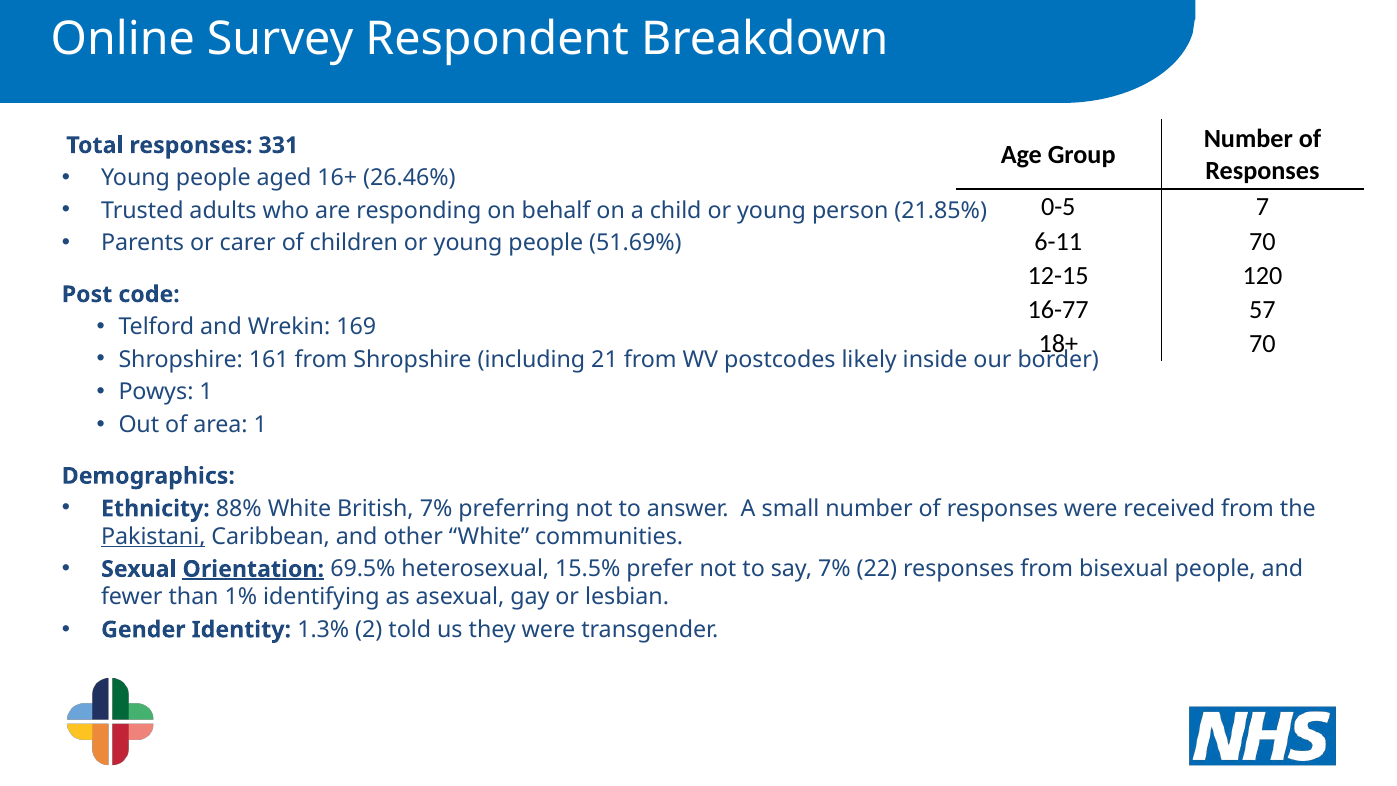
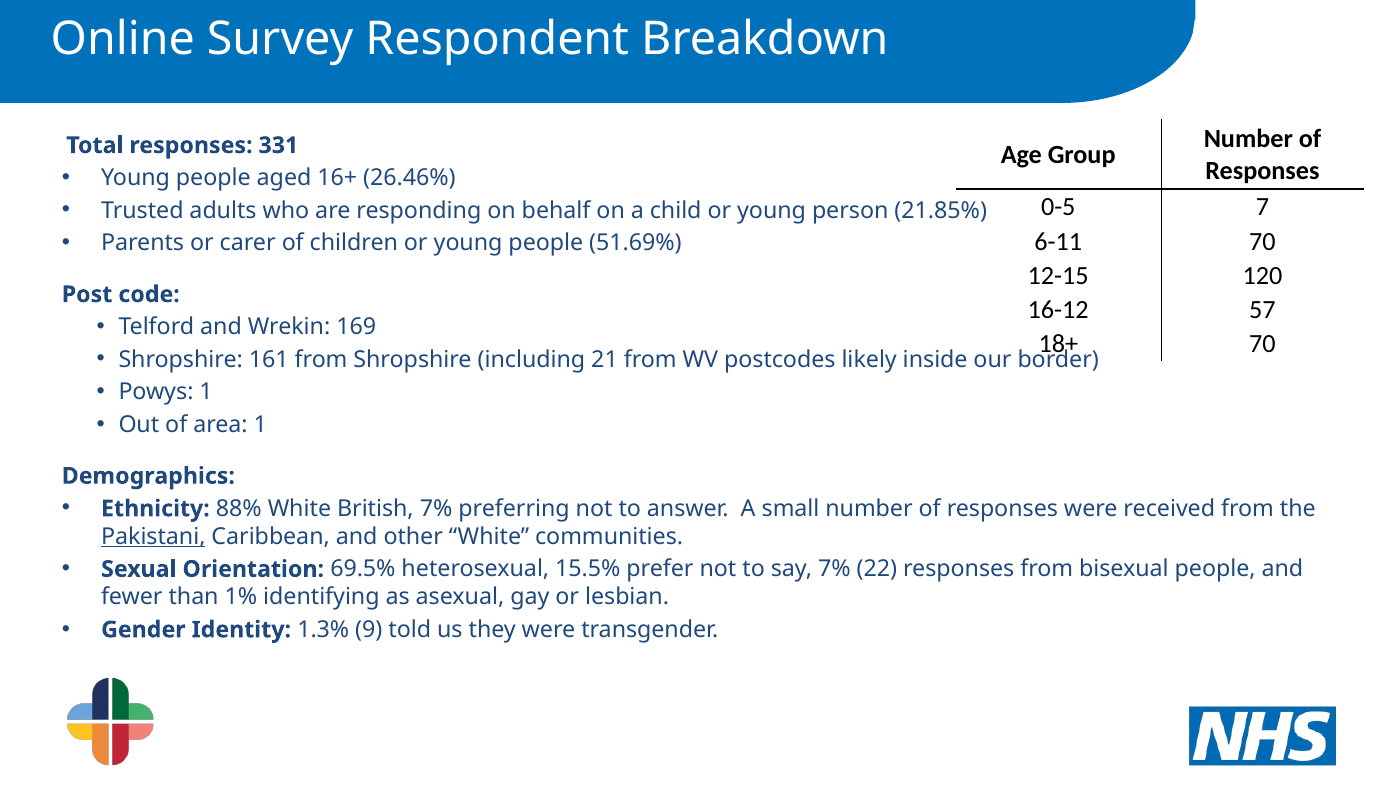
16-77: 16-77 -> 16-12 (1058, 310)
Orientation underline: present -> none (253, 569)
2: 2 -> 9 (369, 630)
